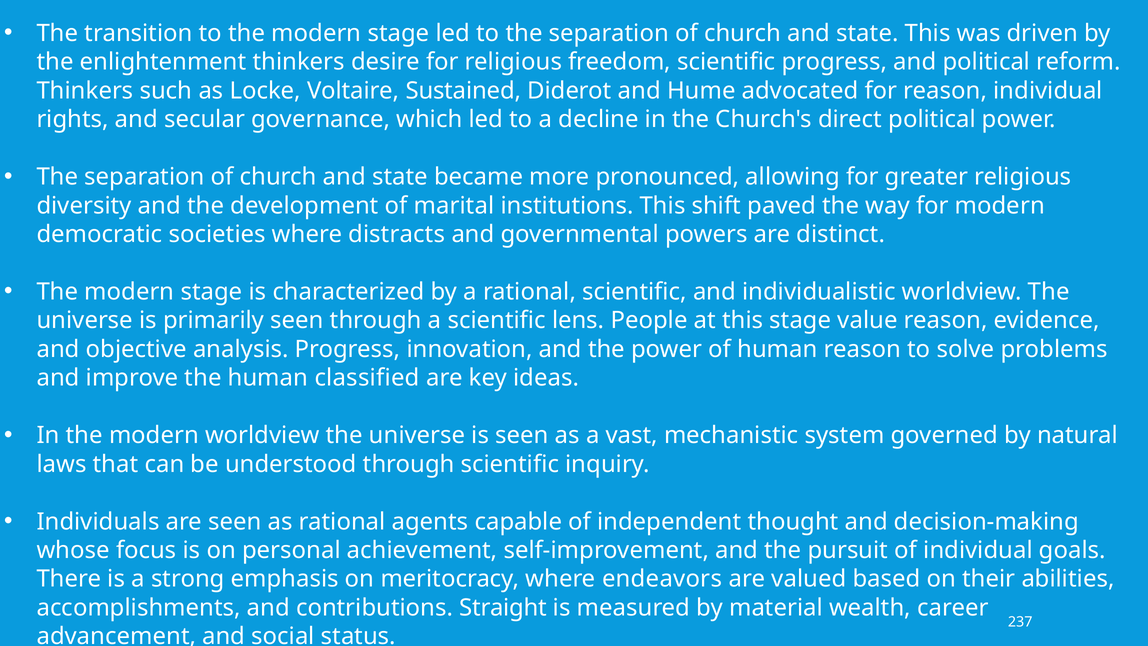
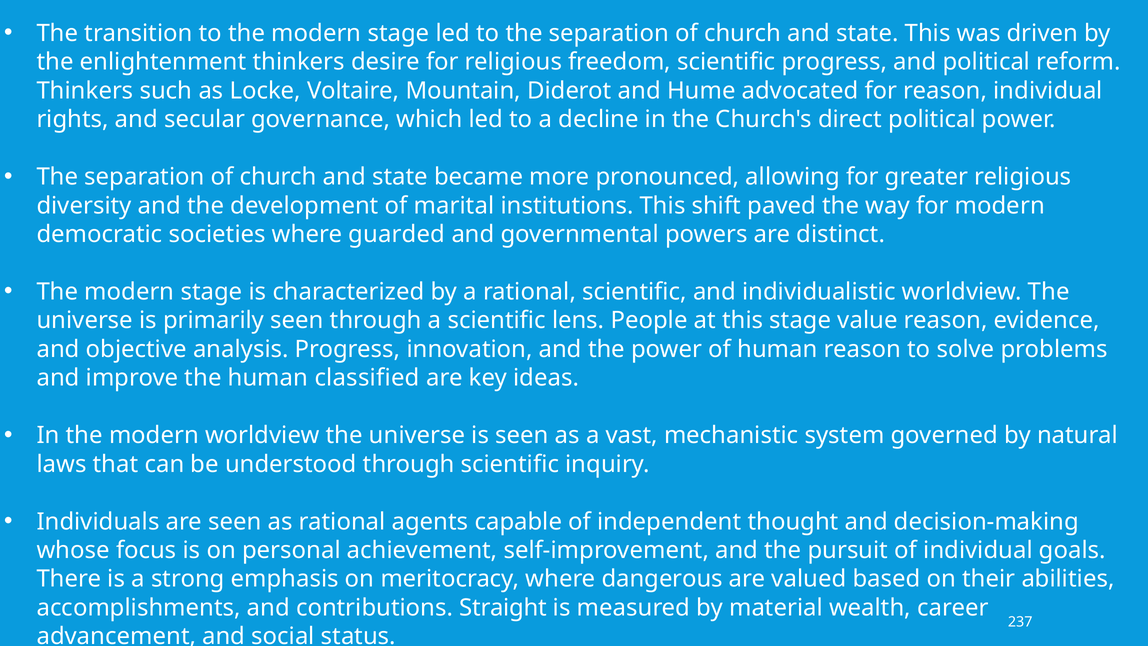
Sustained: Sustained -> Mountain (463, 91)
distracts: distracts -> guarded (397, 234)
endeavors: endeavors -> dangerous (662, 579)
